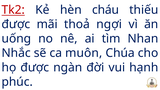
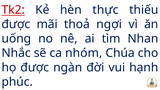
cháu: cháu -> thực (105, 10)
muôn: muôn -> nhóm (84, 53)
